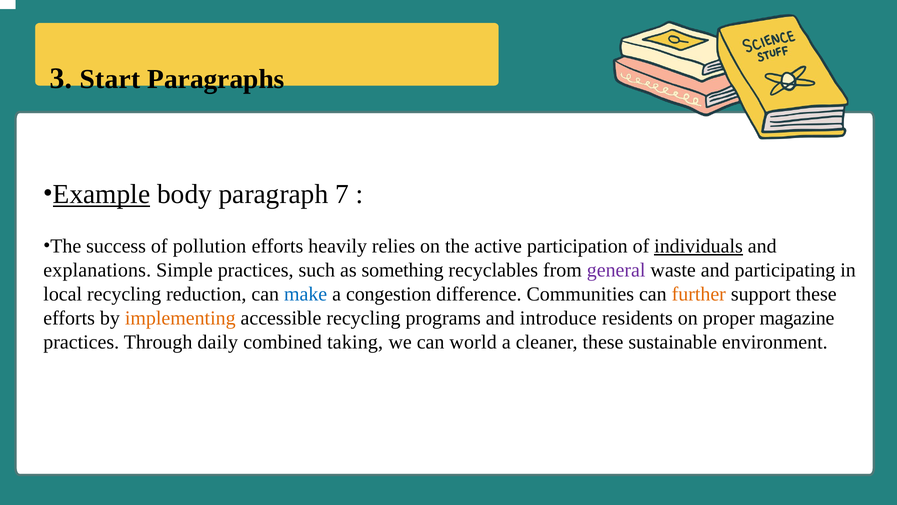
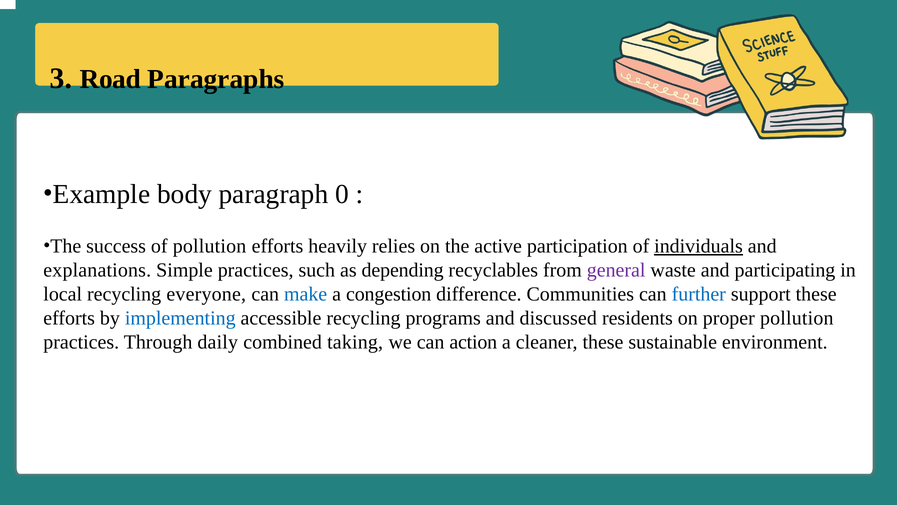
Start: Start -> Road (110, 79)
Example underline: present -> none (102, 194)
7: 7 -> 0 (342, 194)
something: something -> depending (403, 270)
reduction: reduction -> everyone (206, 294)
further colour: orange -> blue (699, 294)
implementing colour: orange -> blue (180, 318)
introduce: introduce -> discussed (558, 318)
proper magazine: magazine -> pollution (797, 318)
world: world -> action (473, 342)
